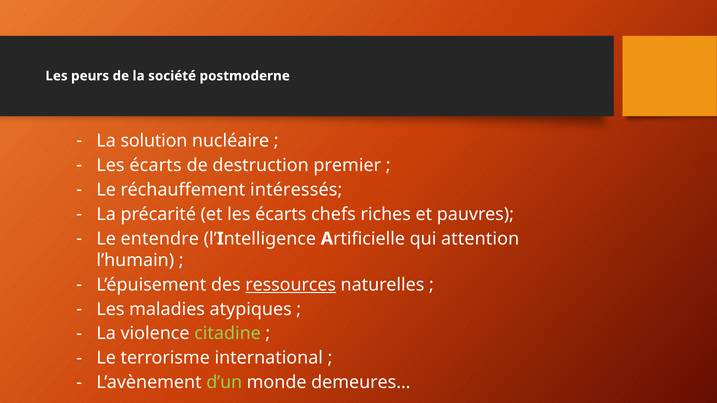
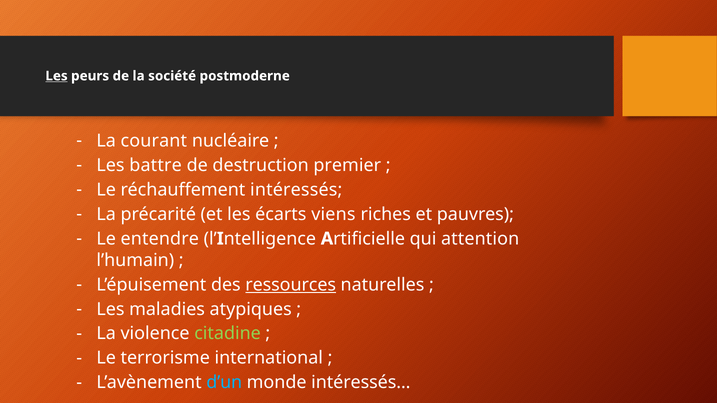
Les underline: none -> present (57, 76)
solution: solution -> courant (154, 141)
écarts: écarts -> battre (156, 165)
chefs: chefs -> viens (333, 214)
d’un colour: light green -> light blue (224, 383)
demeures…: demeures… -> intéressés… (361, 383)
